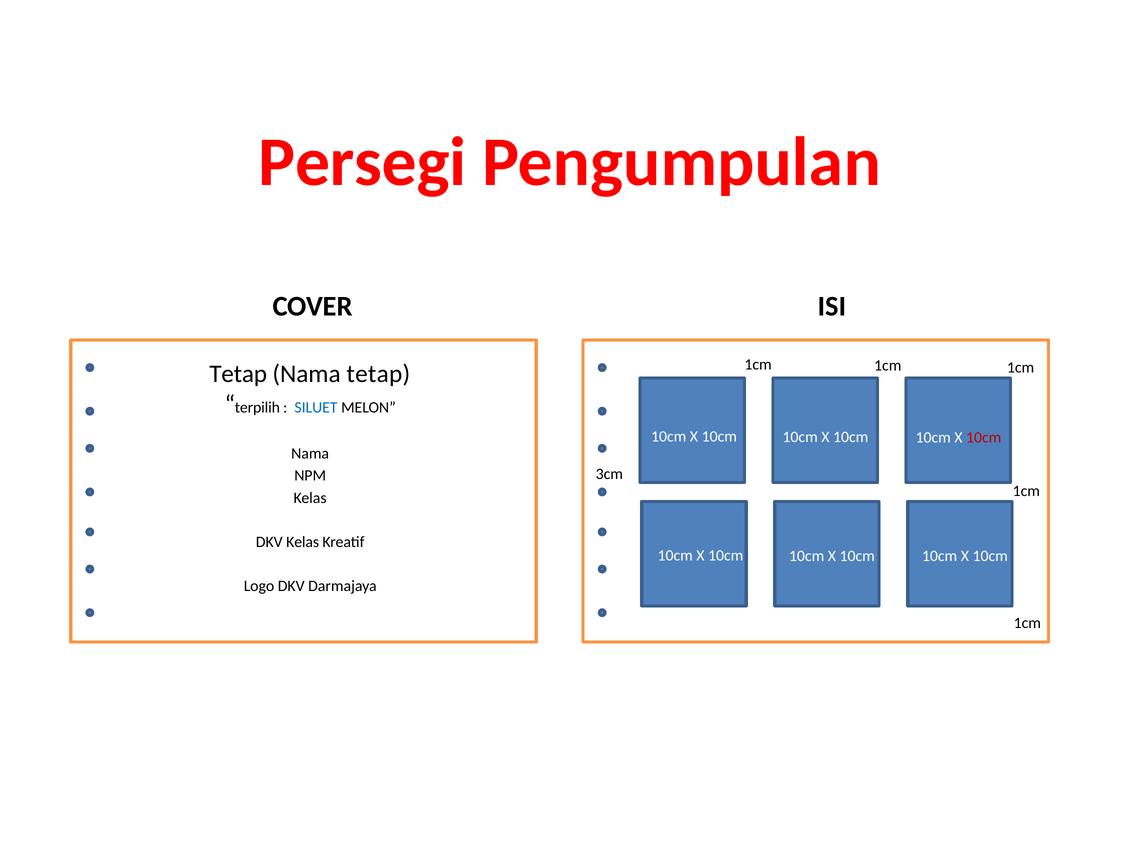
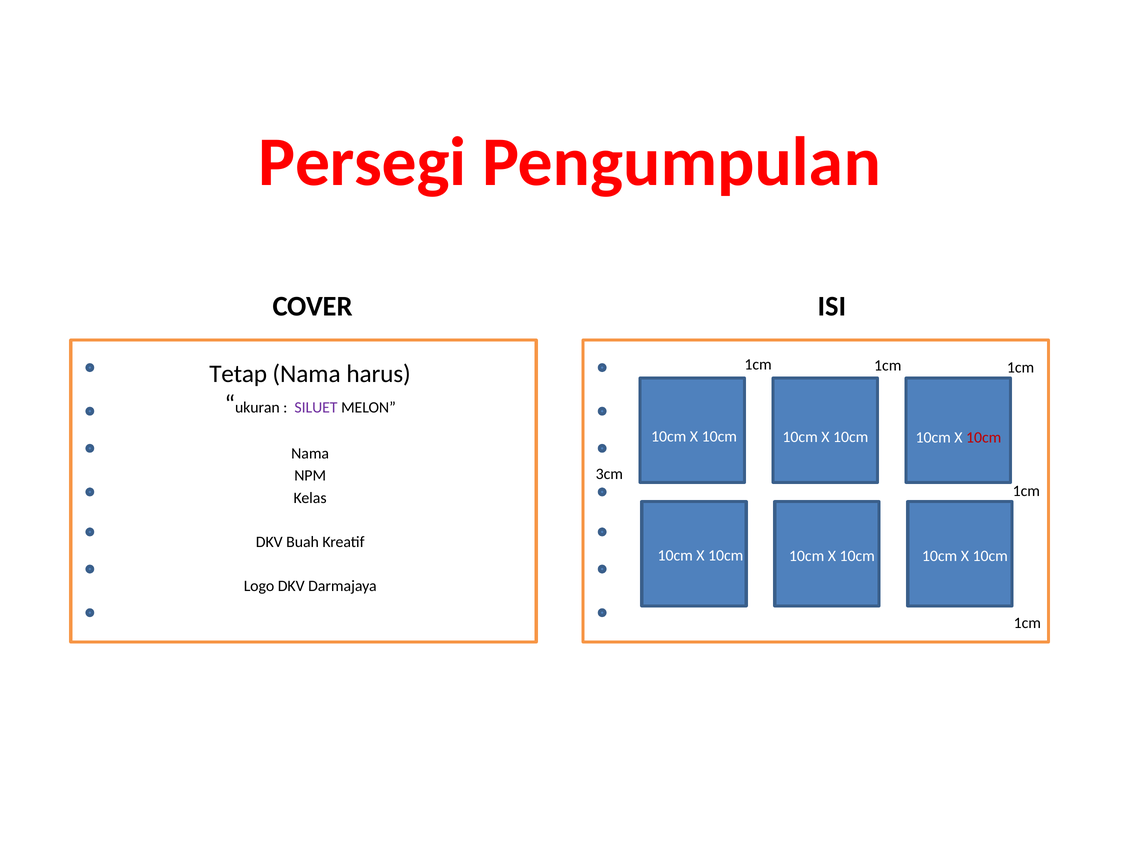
Nama tetap: tetap -> harus (379, 374)
terpilih: terpilih -> ukuran (257, 408)
SILUET colour: blue -> purple (316, 408)
DKV Kelas: Kelas -> Buah (303, 542)
